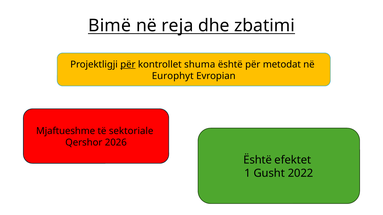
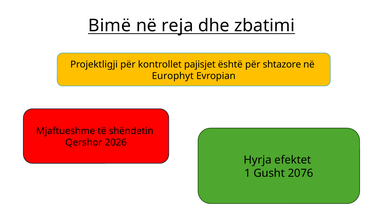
për underline: present -> none (128, 65)
shuma: shuma -> pajisjet (200, 65)
metodat: metodat -> shtazore (282, 65)
sektoriale: sektoriale -> shëndetin (131, 131)
Është: Është -> Hyrja (258, 160)
2022: 2022 -> 2076 (301, 174)
